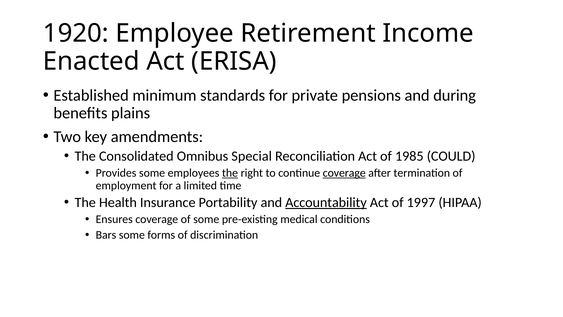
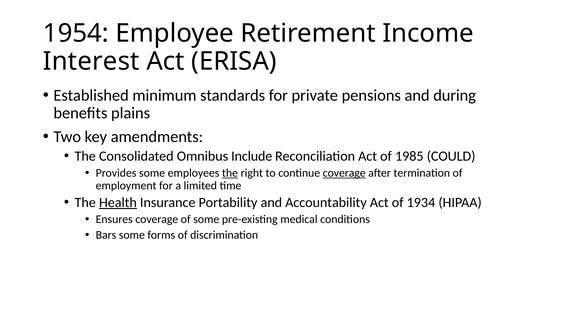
1920: 1920 -> 1954 (76, 33)
Enacted: Enacted -> Interest (91, 61)
Special: Special -> Include (252, 156)
Health underline: none -> present (118, 202)
Accountability underline: present -> none (326, 202)
1997: 1997 -> 1934 (421, 202)
